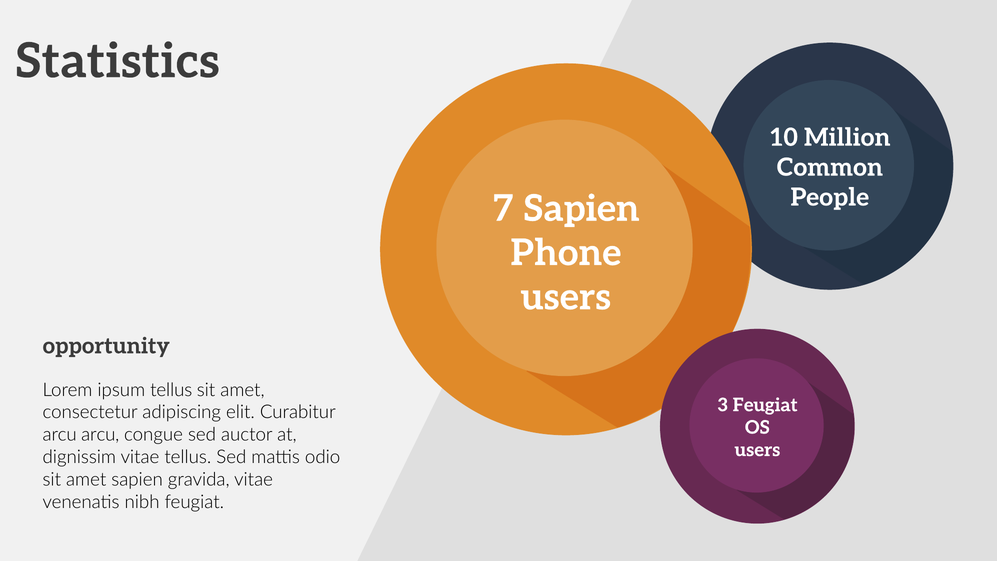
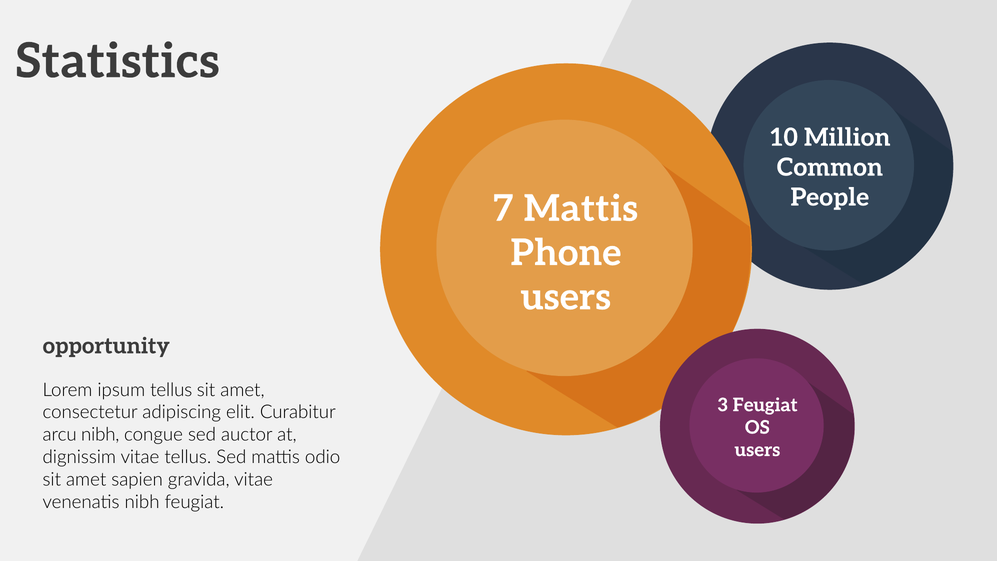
7 Sapien: Sapien -> Mattis (581, 209)
arcu arcu: arcu -> nibh (100, 435)
